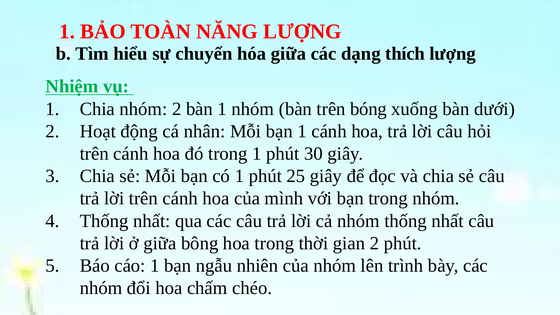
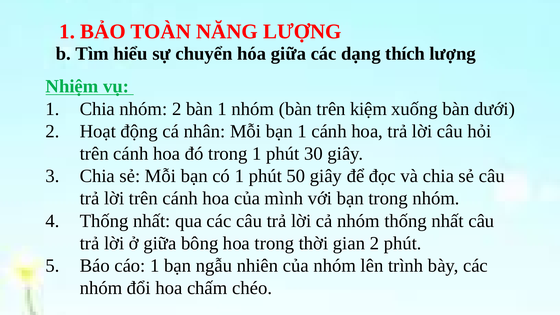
bóng: bóng -> kiệm (369, 109)
25: 25 -> 50 (296, 176)
